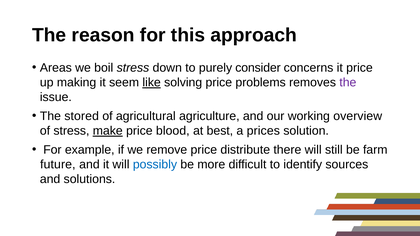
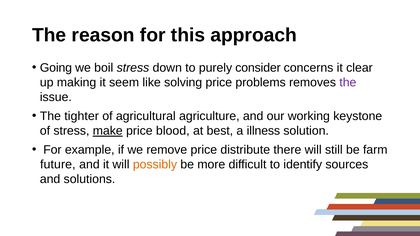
Areas: Areas -> Going (56, 68)
it price: price -> clear (359, 68)
like underline: present -> none (152, 83)
stored: stored -> tighter (82, 116)
overview: overview -> keystone (358, 116)
prices: prices -> illness (263, 131)
possibly colour: blue -> orange (155, 165)
